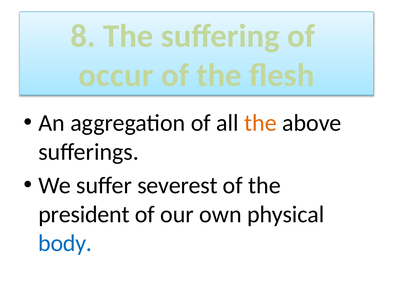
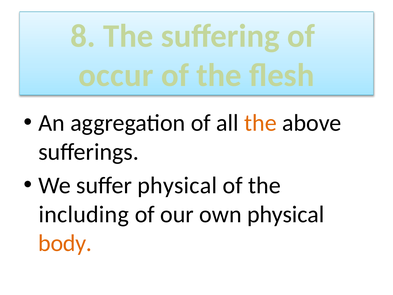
suffer severest: severest -> physical (177, 185)
president: president -> including (84, 214)
body colour: blue -> orange (65, 243)
